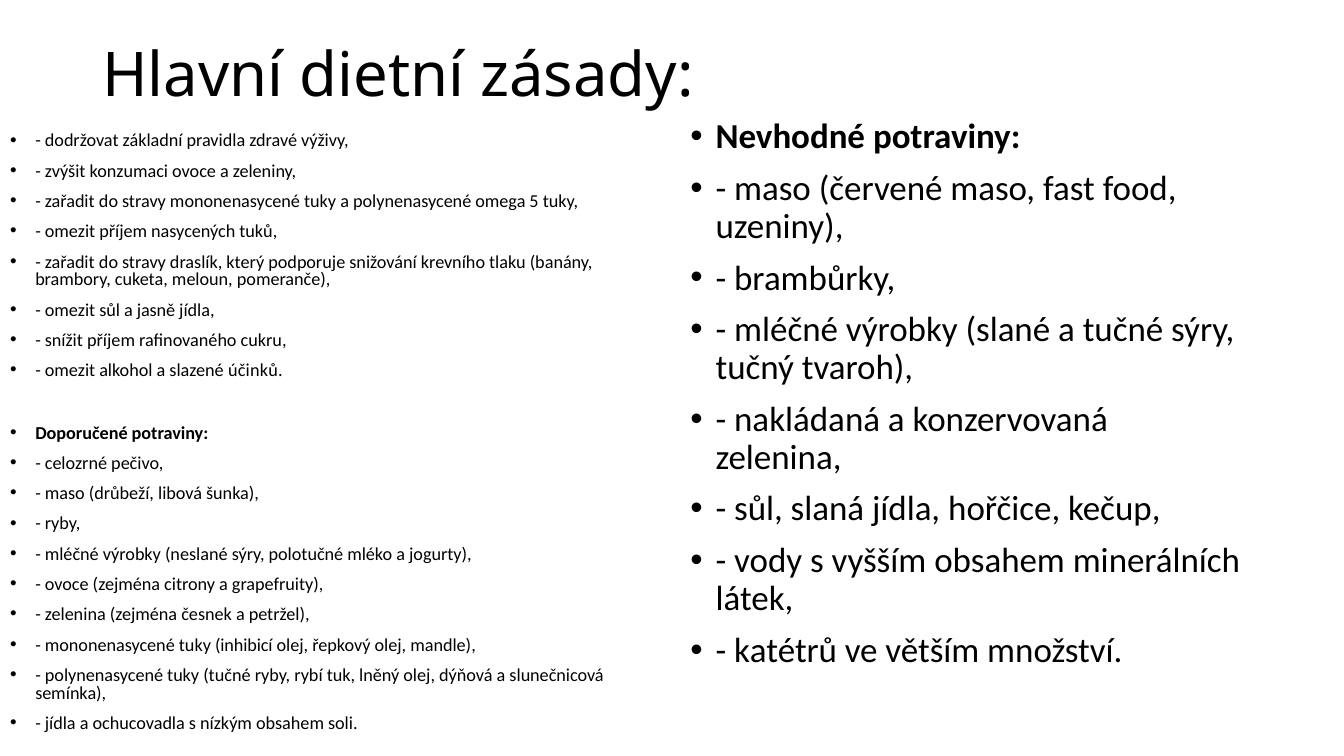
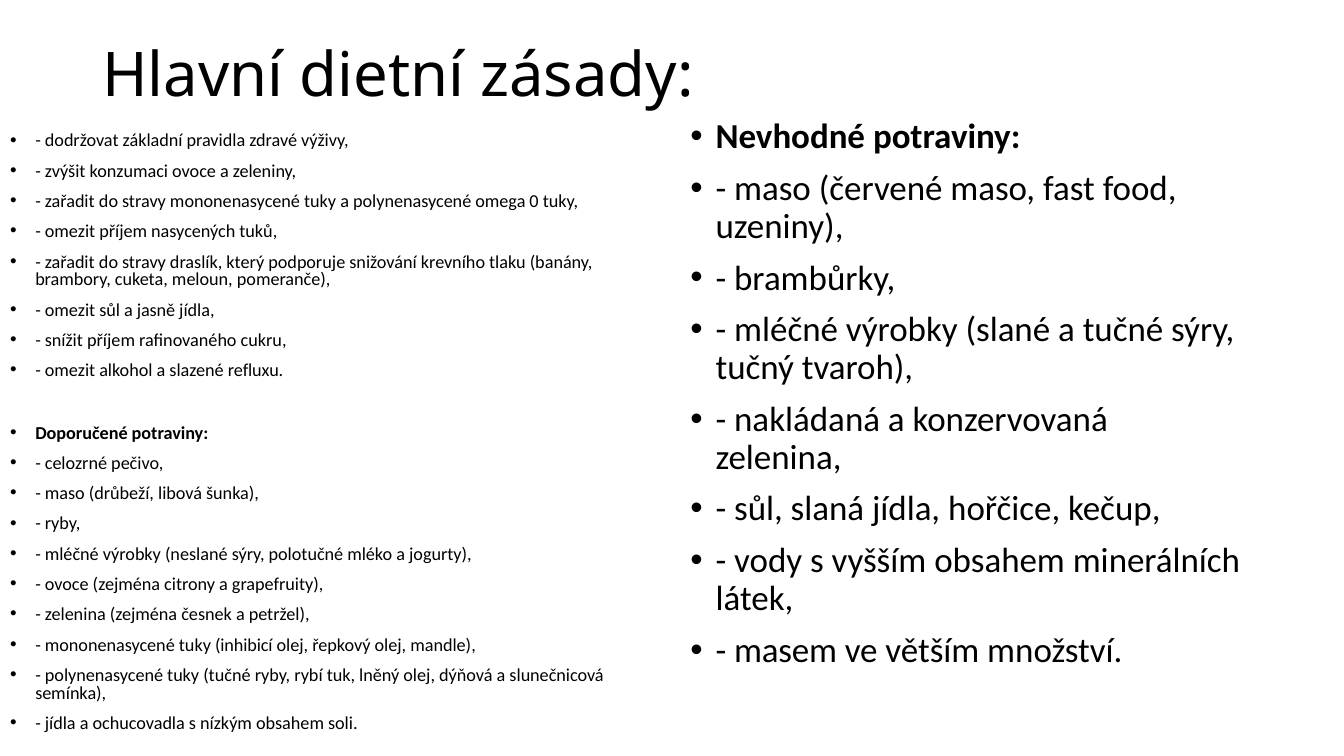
5: 5 -> 0 (534, 202)
účinků: účinků -> refluxu (256, 371)
katétrů: katétrů -> masem (786, 651)
